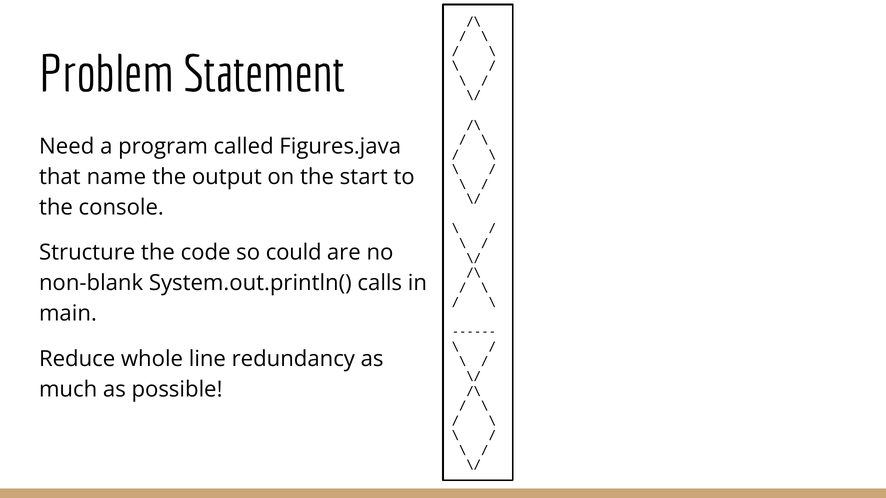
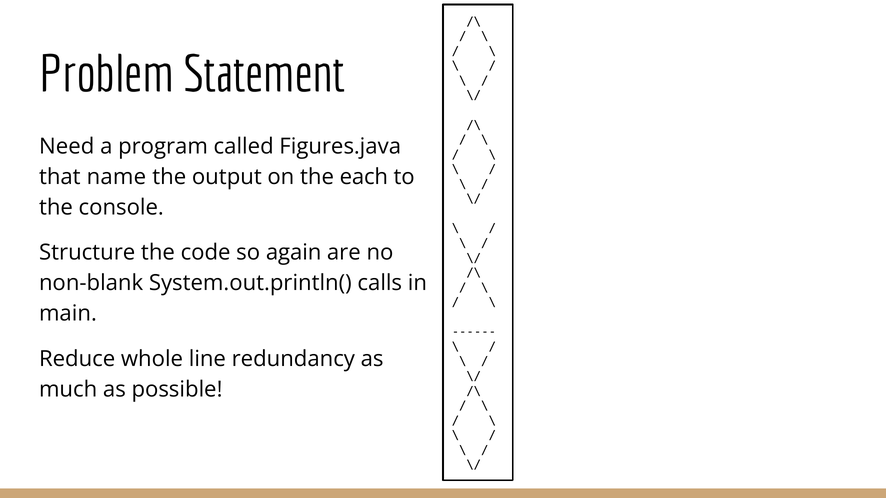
start: start -> each (364, 177)
could: could -> again (294, 253)
